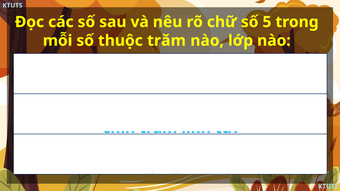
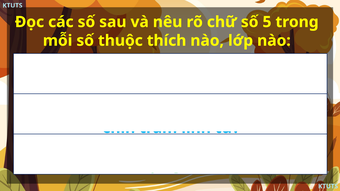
thuộc trăm: trăm -> thích (167, 41)
